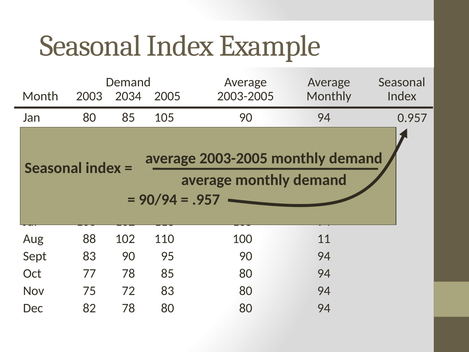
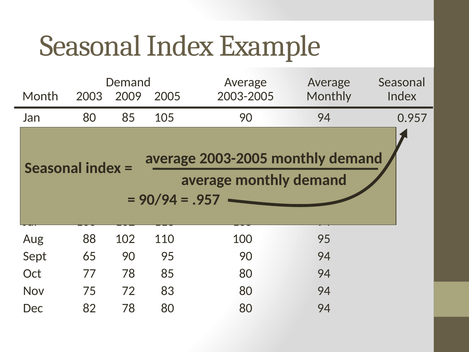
2034: 2034 -> 2009 (128, 96)
100 11: 11 -> 95 (324, 239)
Sept 83: 83 -> 65 (89, 256)
